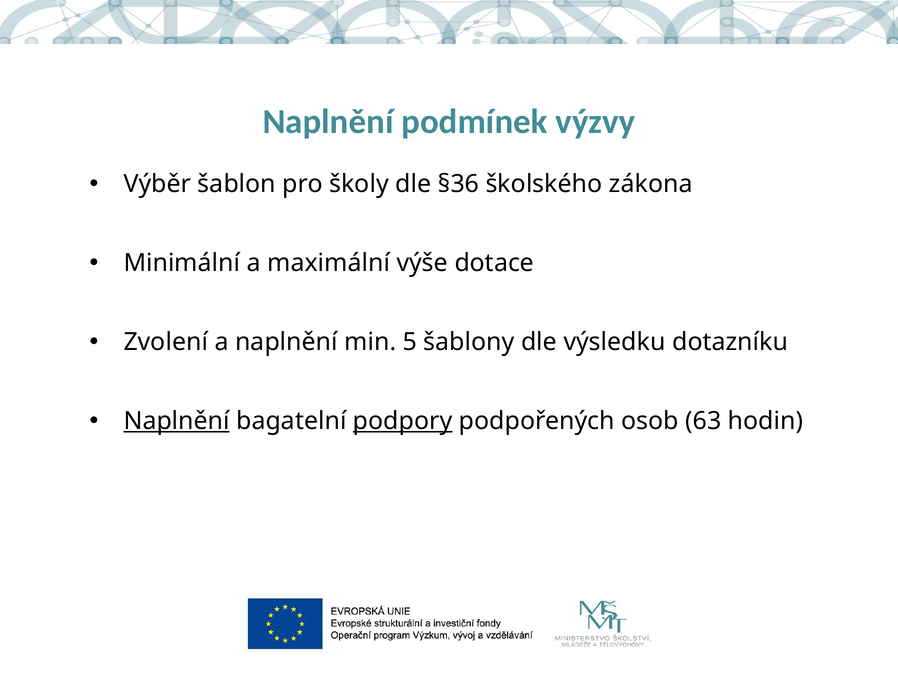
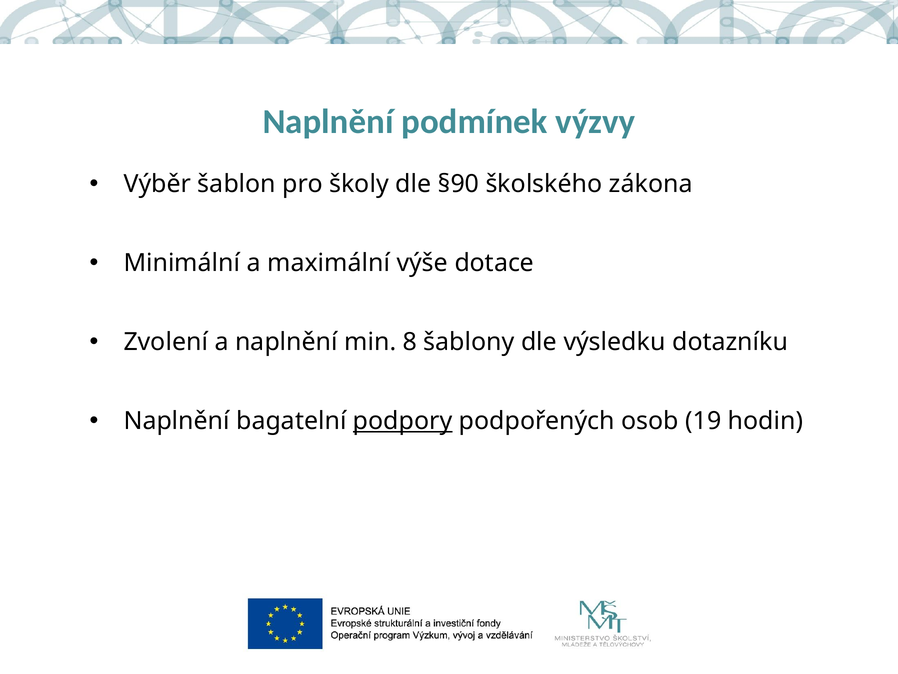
§36: §36 -> §90 (458, 184)
5: 5 -> 8 (410, 342)
Naplnění underline: present -> none (177, 421)
63: 63 -> 19 (703, 421)
